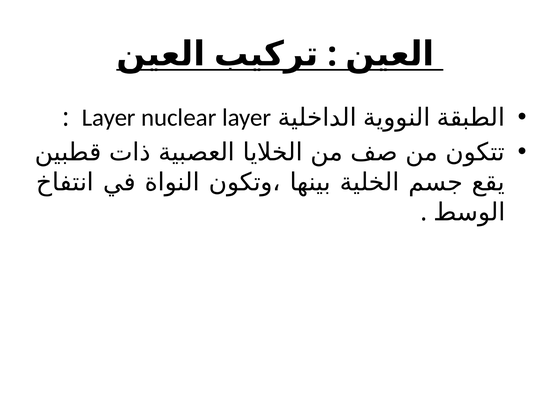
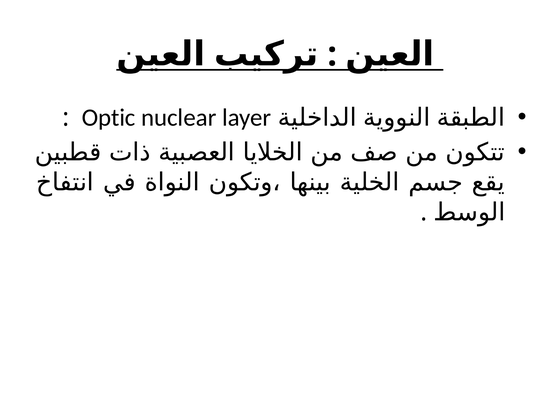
Layer: Layer -> Optic (109, 117)
